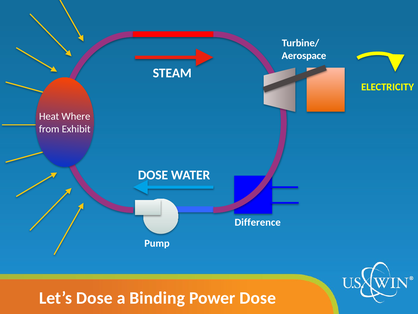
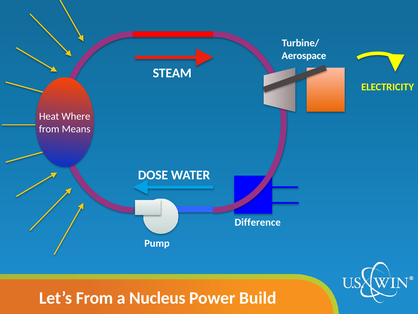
Exhibit: Exhibit -> Means (76, 129)
Let’s Dose: Dose -> From (94, 298)
Binding: Binding -> Nucleus (157, 298)
Power Dose: Dose -> Build (258, 298)
